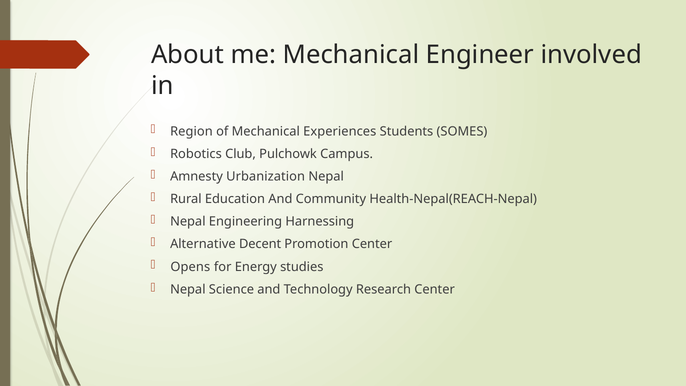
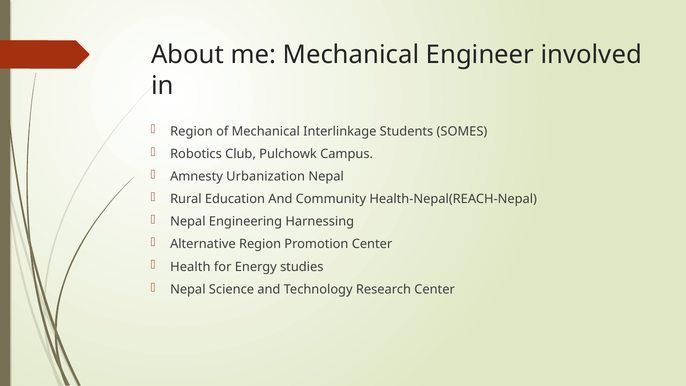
Experiences: Experiences -> Interlinkage (340, 131)
Alternative Decent: Decent -> Region (260, 244)
Opens: Opens -> Health (190, 267)
